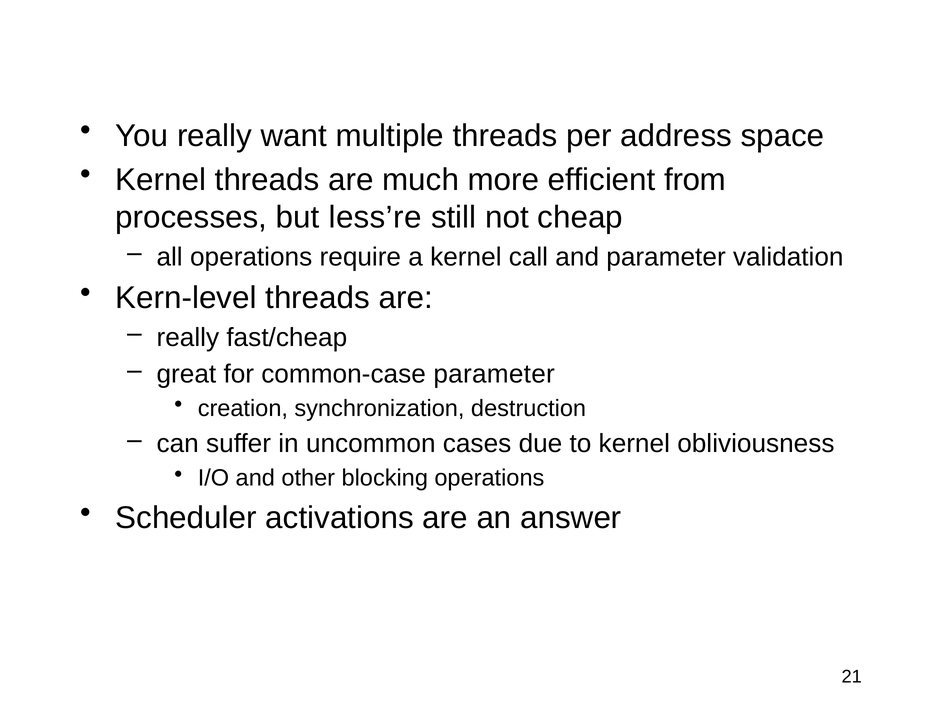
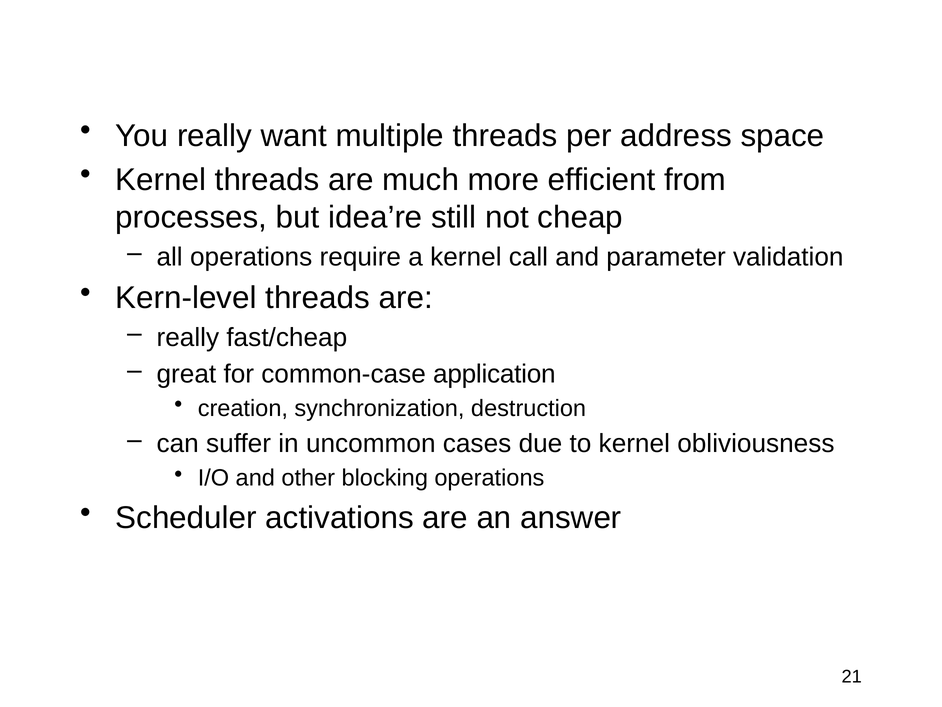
less’re: less’re -> idea’re (375, 217)
common-case parameter: parameter -> application (494, 374)
